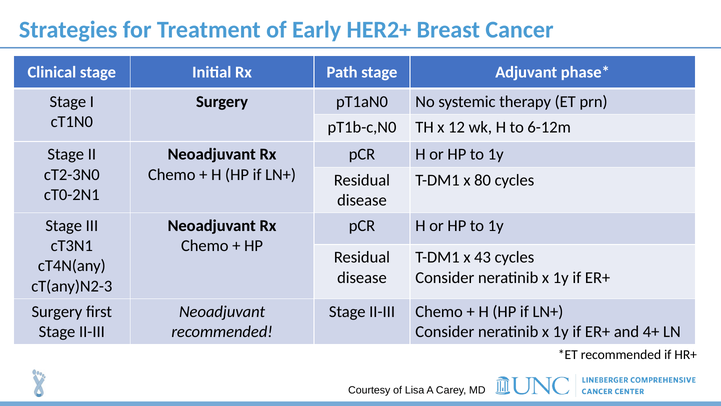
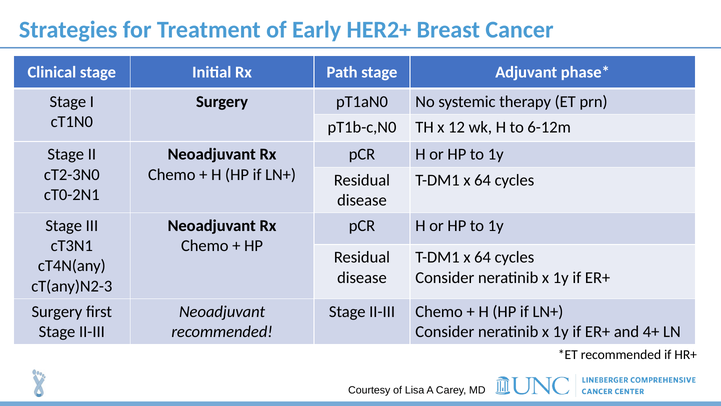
80: 80 -> 64 (483, 180)
43: 43 -> 64 (483, 257)
